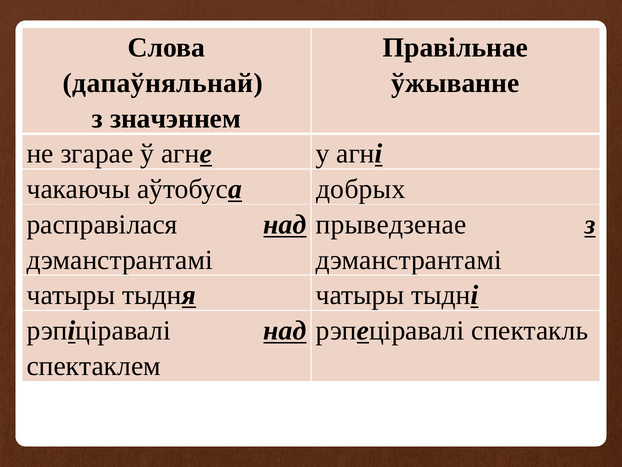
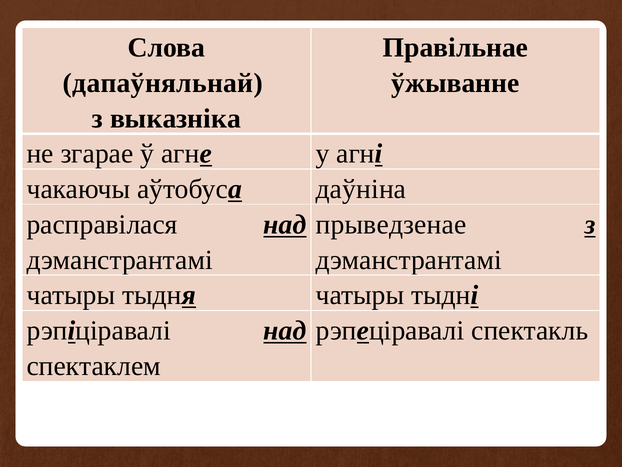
значэннем: значэннем -> выказніка (175, 118)
добрых: добрых -> даўніна (361, 189)
